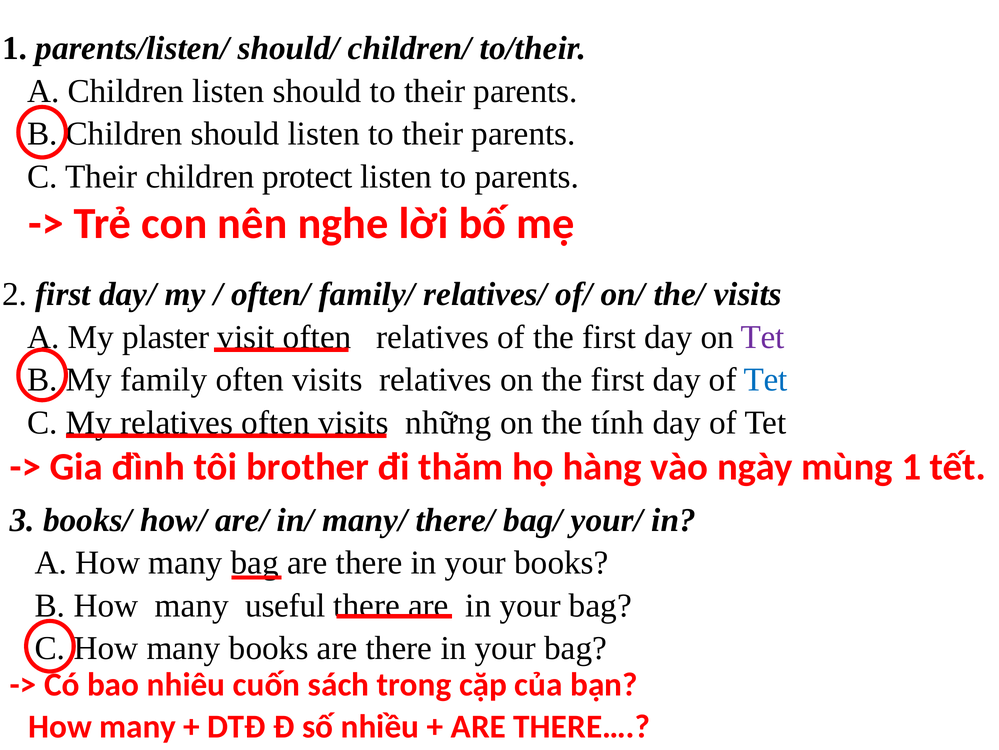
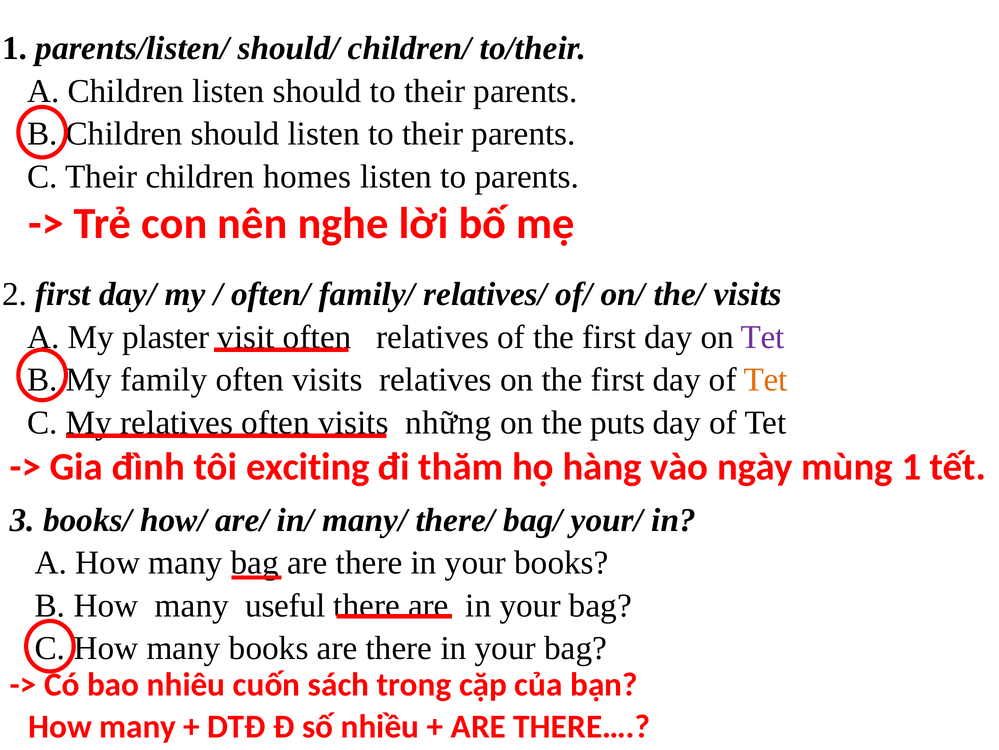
protect: protect -> homes (307, 176)
Tet colour: blue -> orange (766, 380)
tính: tính -> puts (618, 422)
brother: brother -> exciting (308, 466)
